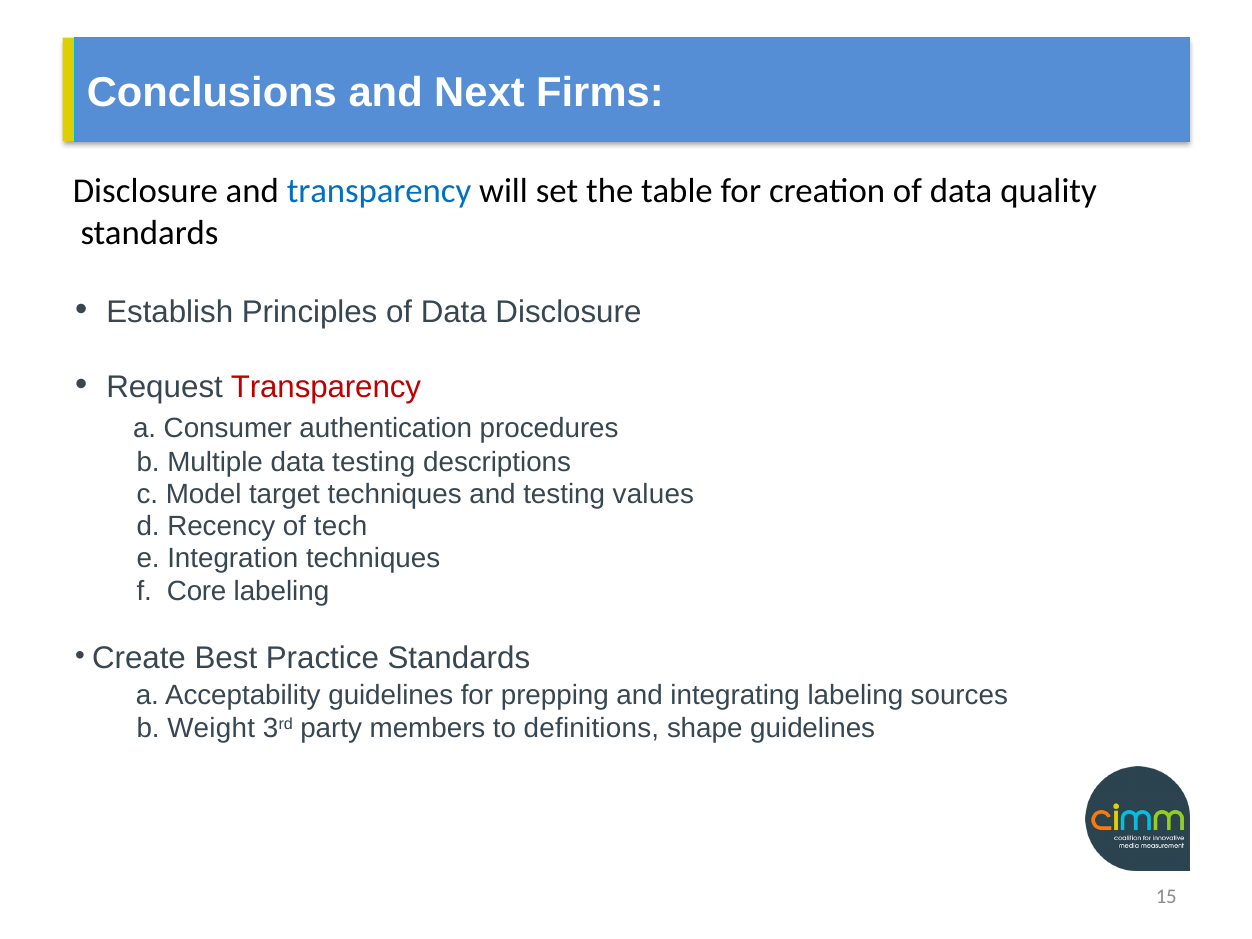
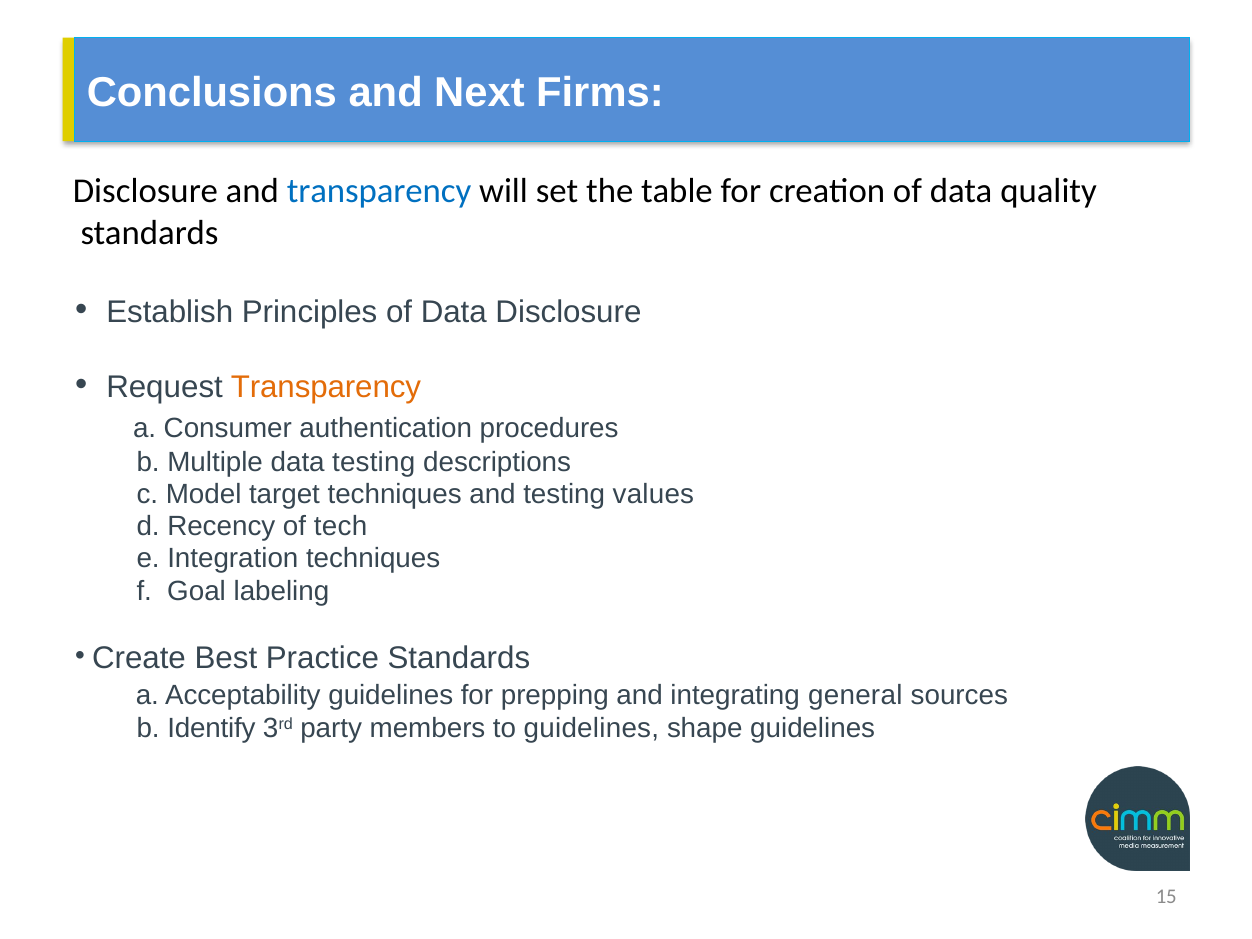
Transparency colour: red -> orange (326, 387)
Core: Core -> Goal (197, 591)
integrating labeling: labeling -> general (855, 695)
Weight: Weight -> Identify (211, 728)
to definitions: definitions -> guidelines (591, 728)
